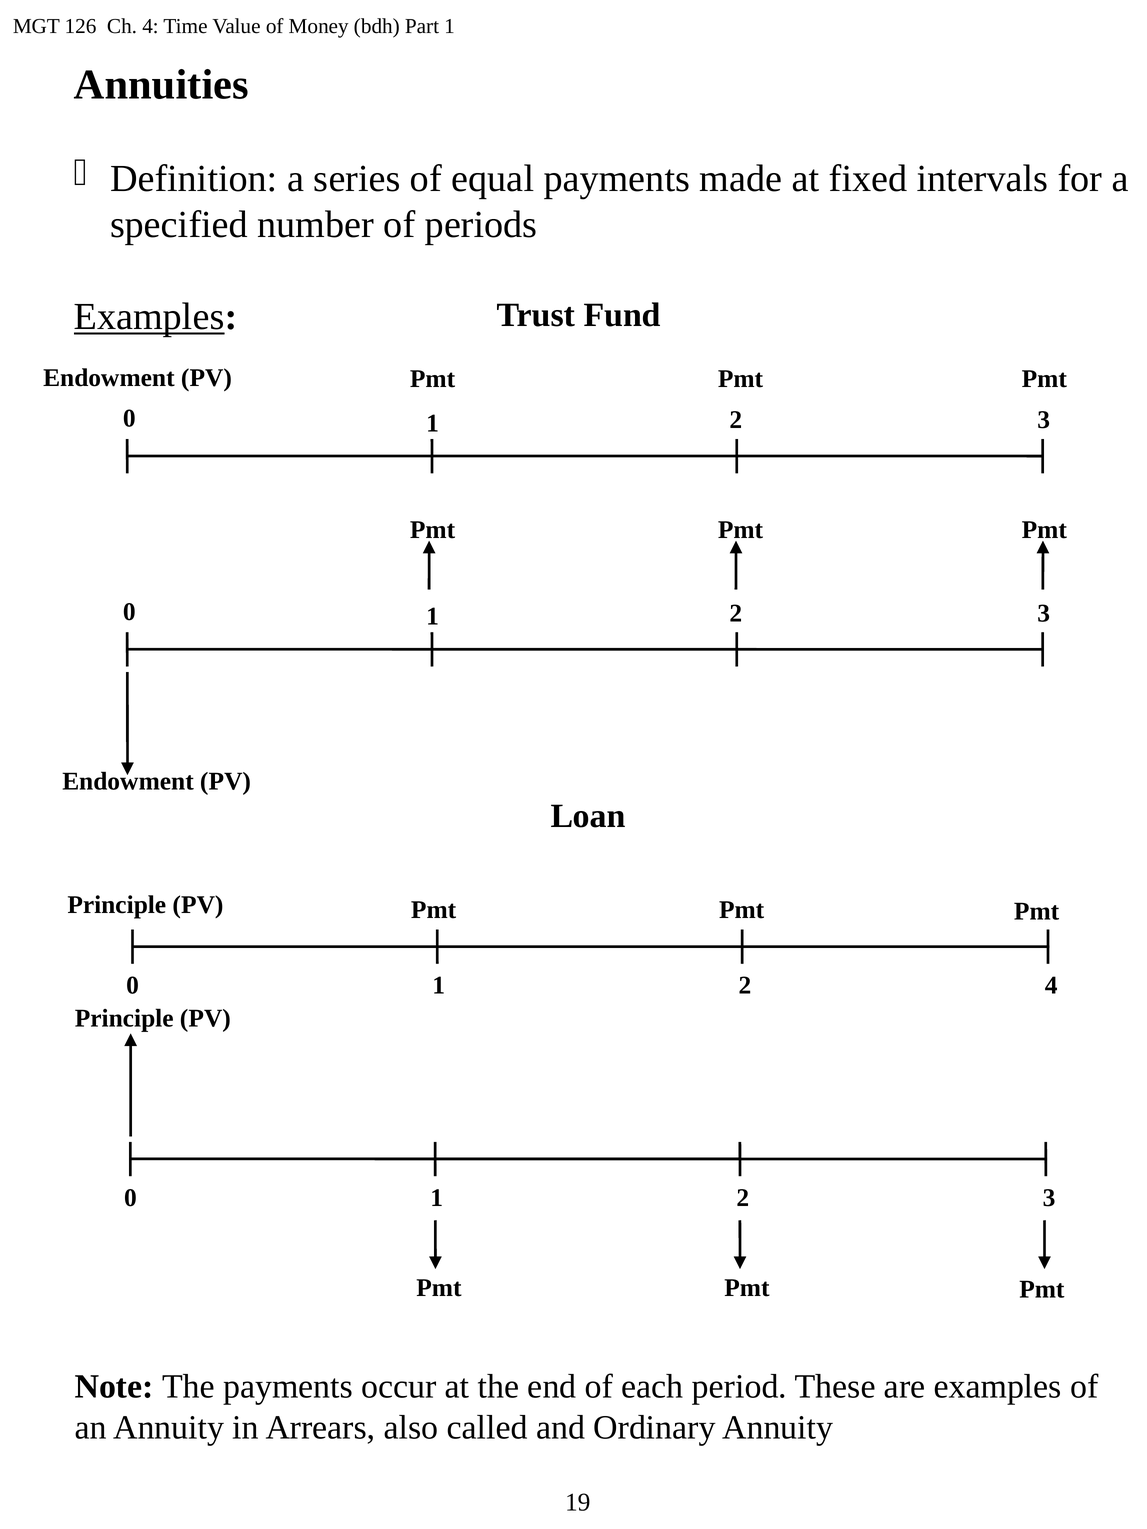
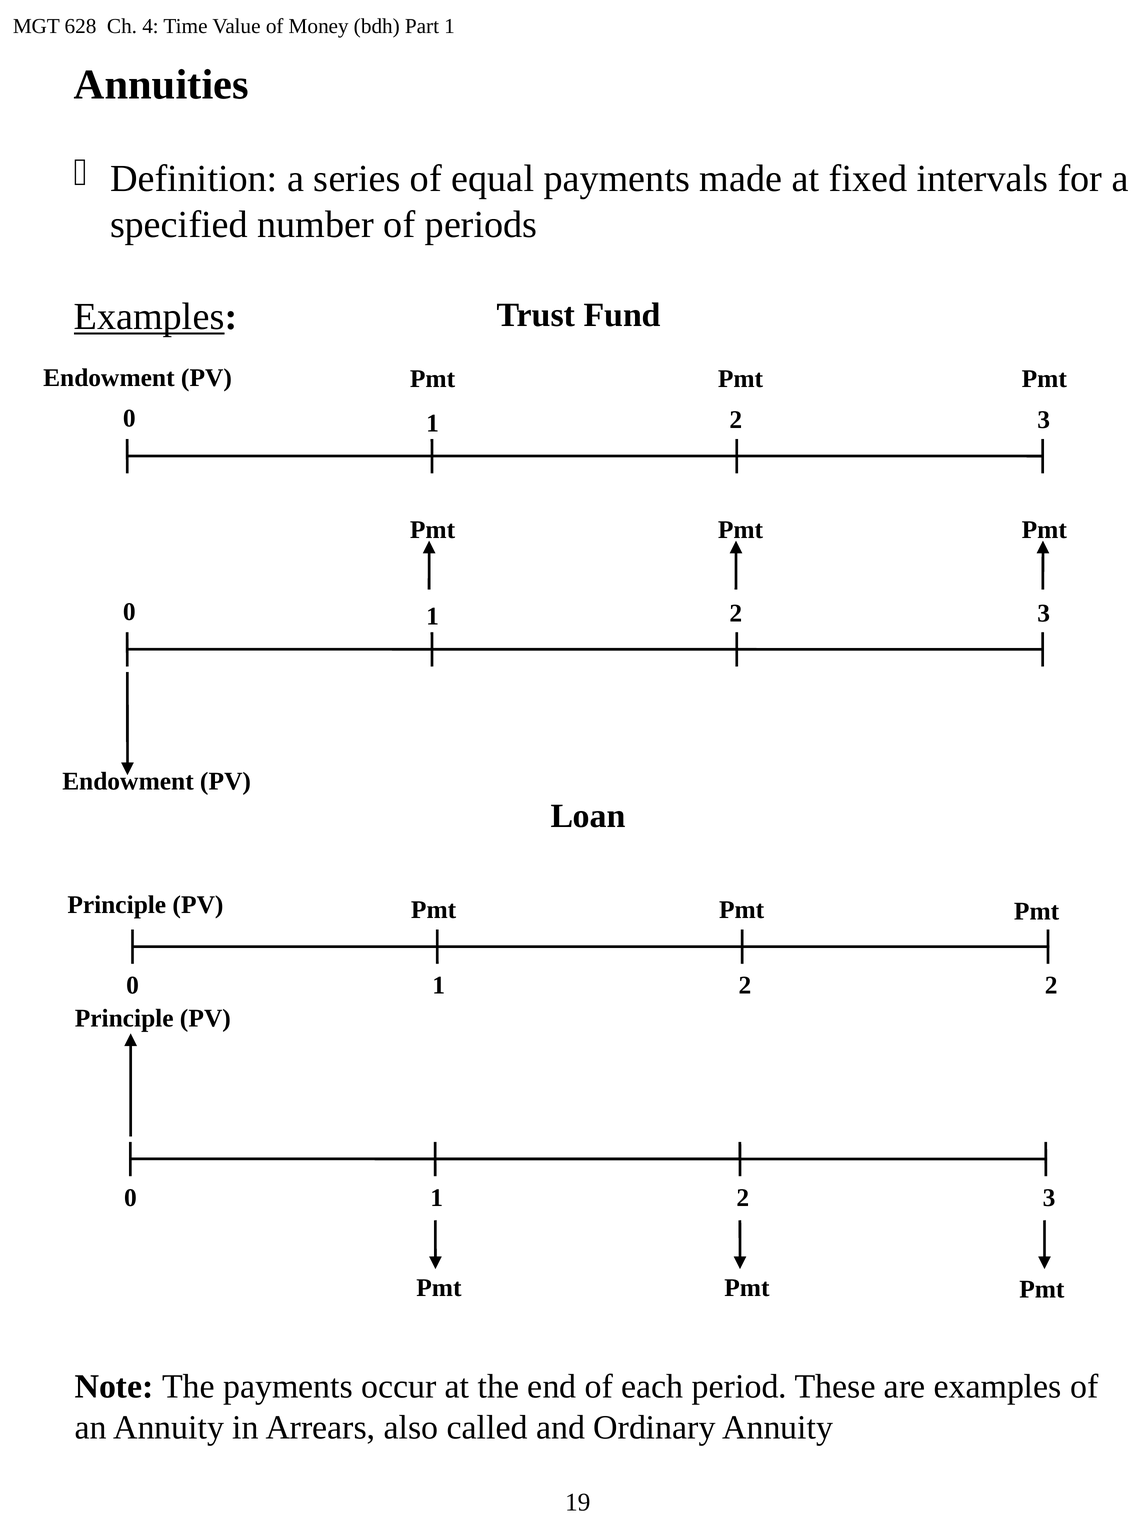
126: 126 -> 628 (81, 26)
2 4: 4 -> 2 (1051, 986)
